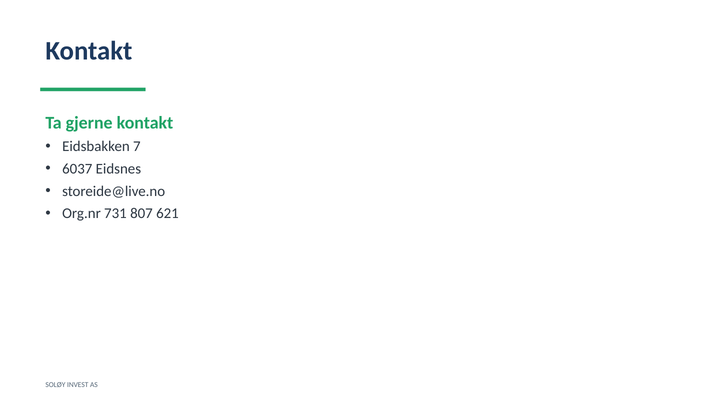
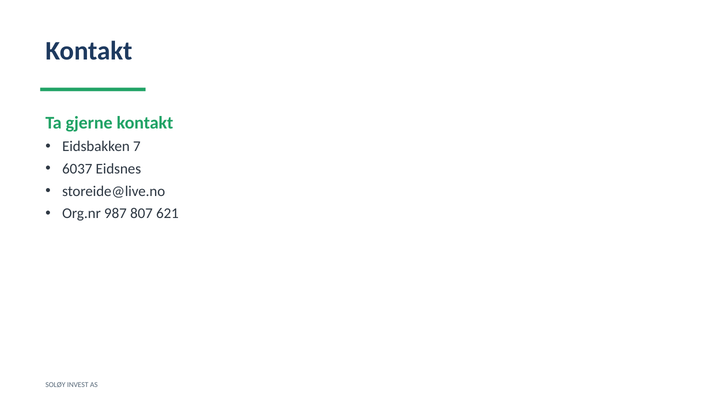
731: 731 -> 987 (115, 214)
